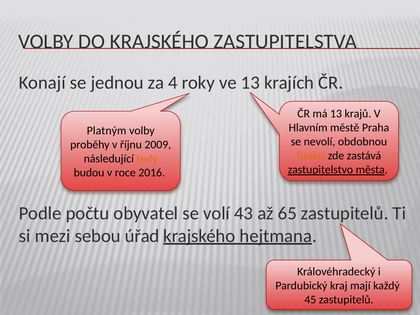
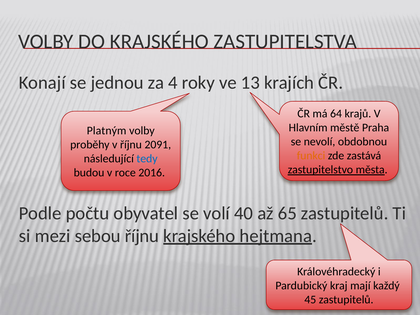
má 13: 13 -> 64 (336, 114)
2009: 2009 -> 2091 (158, 145)
tedy colour: orange -> blue (147, 159)
43: 43 -> 40 (244, 213)
sebou úřad: úřad -> říjnu (142, 236)
